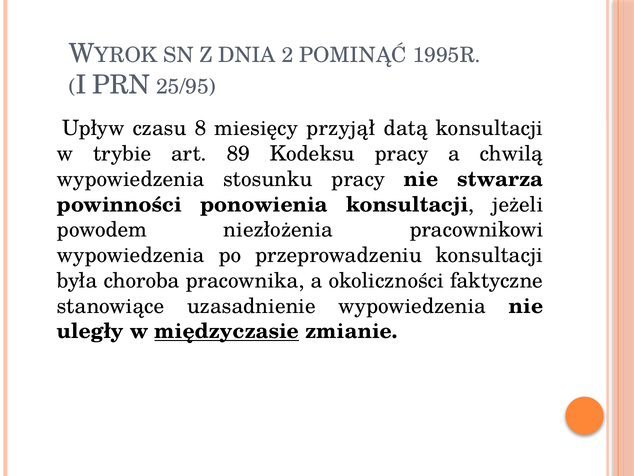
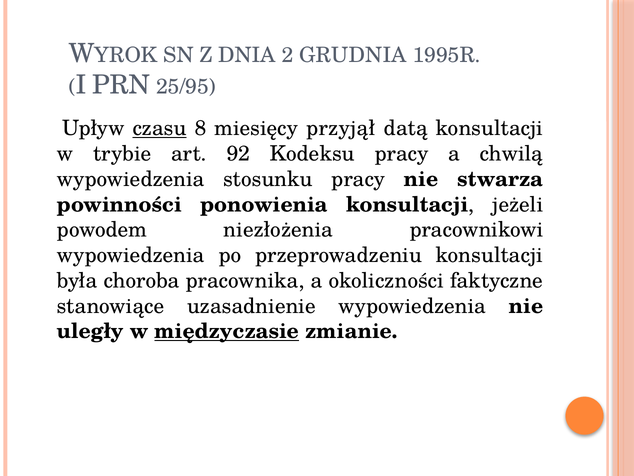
POMINĄĆ: POMINĄĆ -> GRUDNIA (353, 55)
czasu underline: none -> present (160, 128)
89: 89 -> 92 (238, 154)
